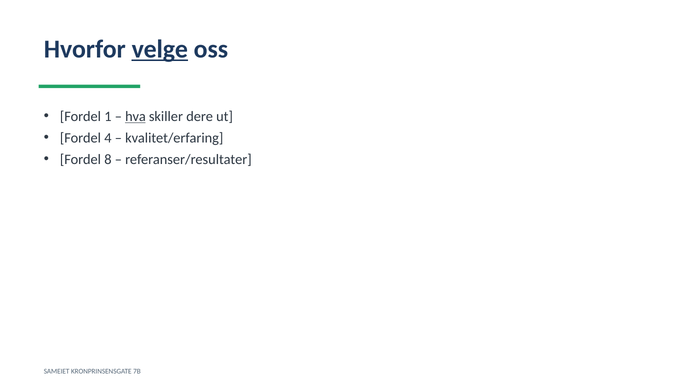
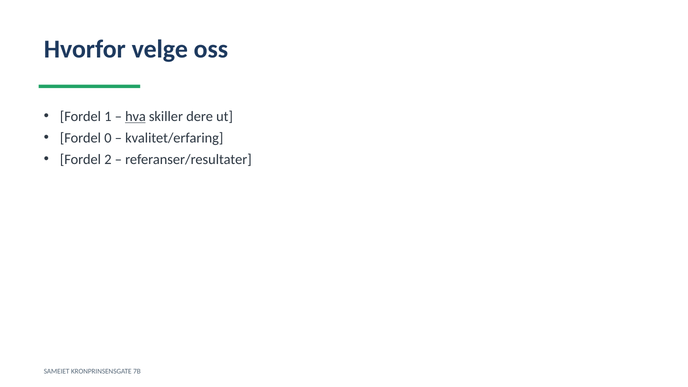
velge underline: present -> none (160, 49)
4: 4 -> 0 (108, 138)
8: 8 -> 2 (108, 160)
